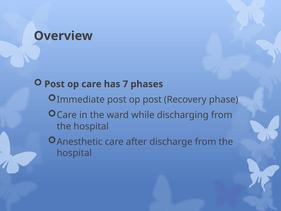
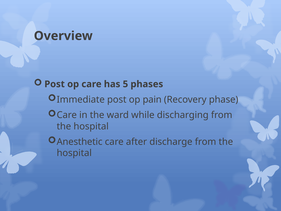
7: 7 -> 5 (125, 84)
op post: post -> pain (152, 99)
